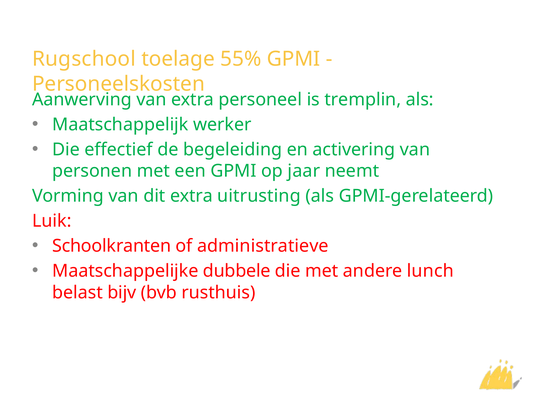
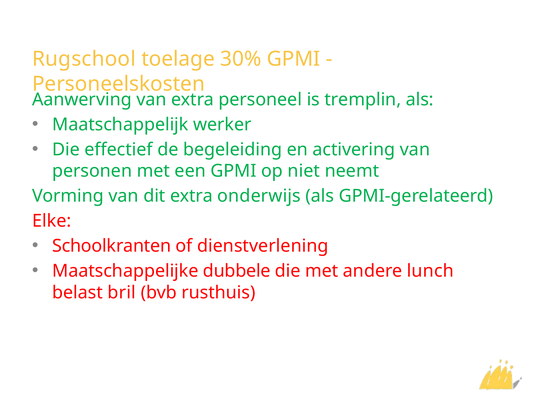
55%: 55% -> 30% (241, 59)
jaar: jaar -> niet (304, 171)
uitrusting: uitrusting -> onderwijs (259, 196)
Luik: Luik -> Elke (52, 221)
administratieve: administratieve -> dienstverlening (263, 246)
bijv: bijv -> bril (122, 292)
